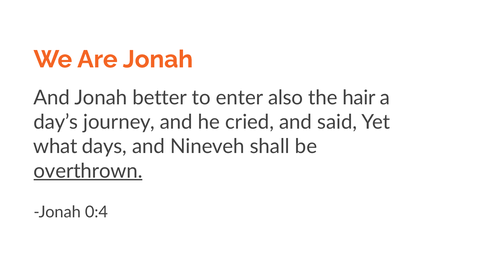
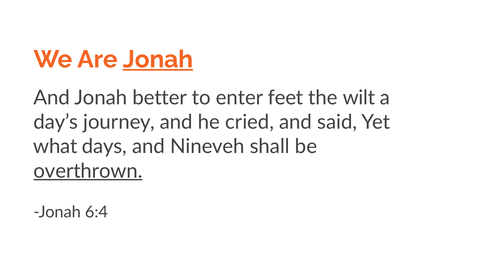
Jonah underline: none -> present (158, 59)
also: also -> feet (286, 98)
hair: hair -> wilt (359, 98)
0:4: 0:4 -> 6:4 (96, 212)
